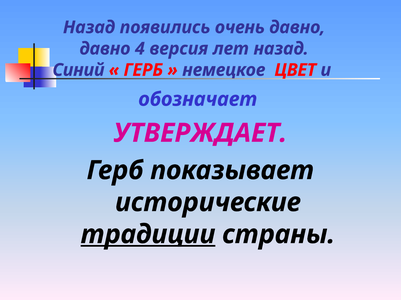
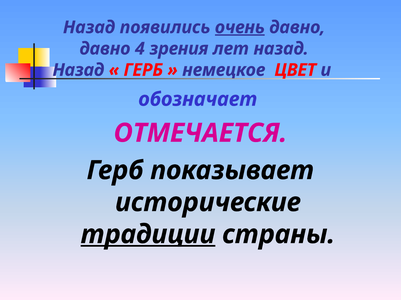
очень underline: none -> present (240, 27)
версия: версия -> зрения (179, 49)
Синий: Синий -> Назад (78, 70)
УТВЕРЖДАЕТ: УТВЕРЖДАЕТ -> ОТМЕЧАЕТСЯ (200, 133)
